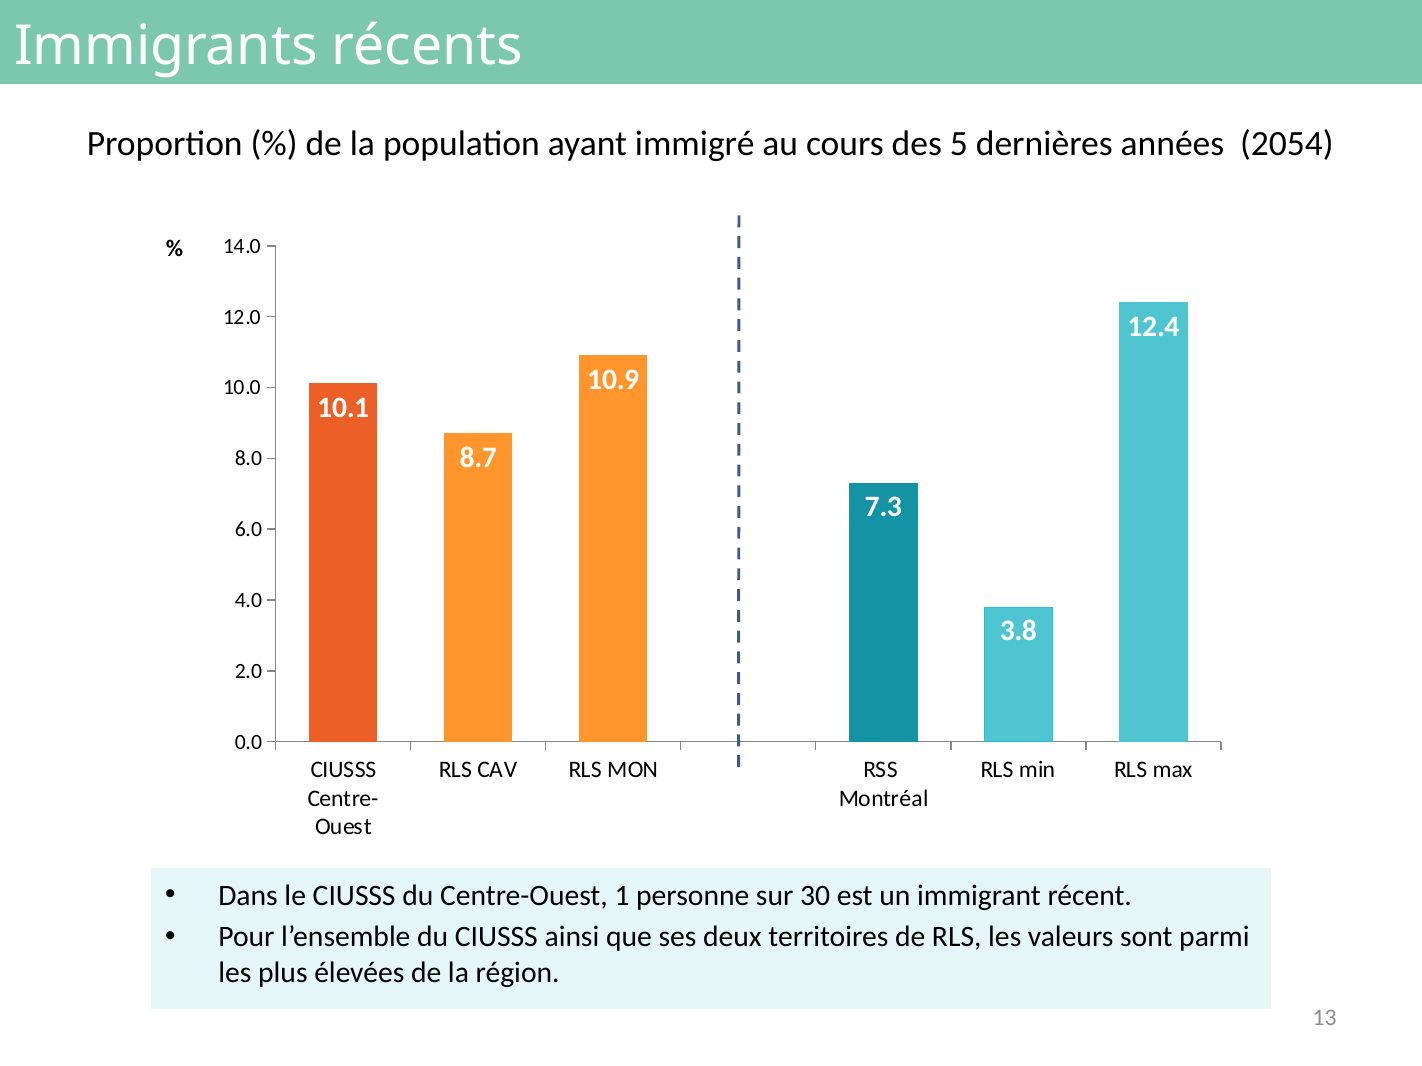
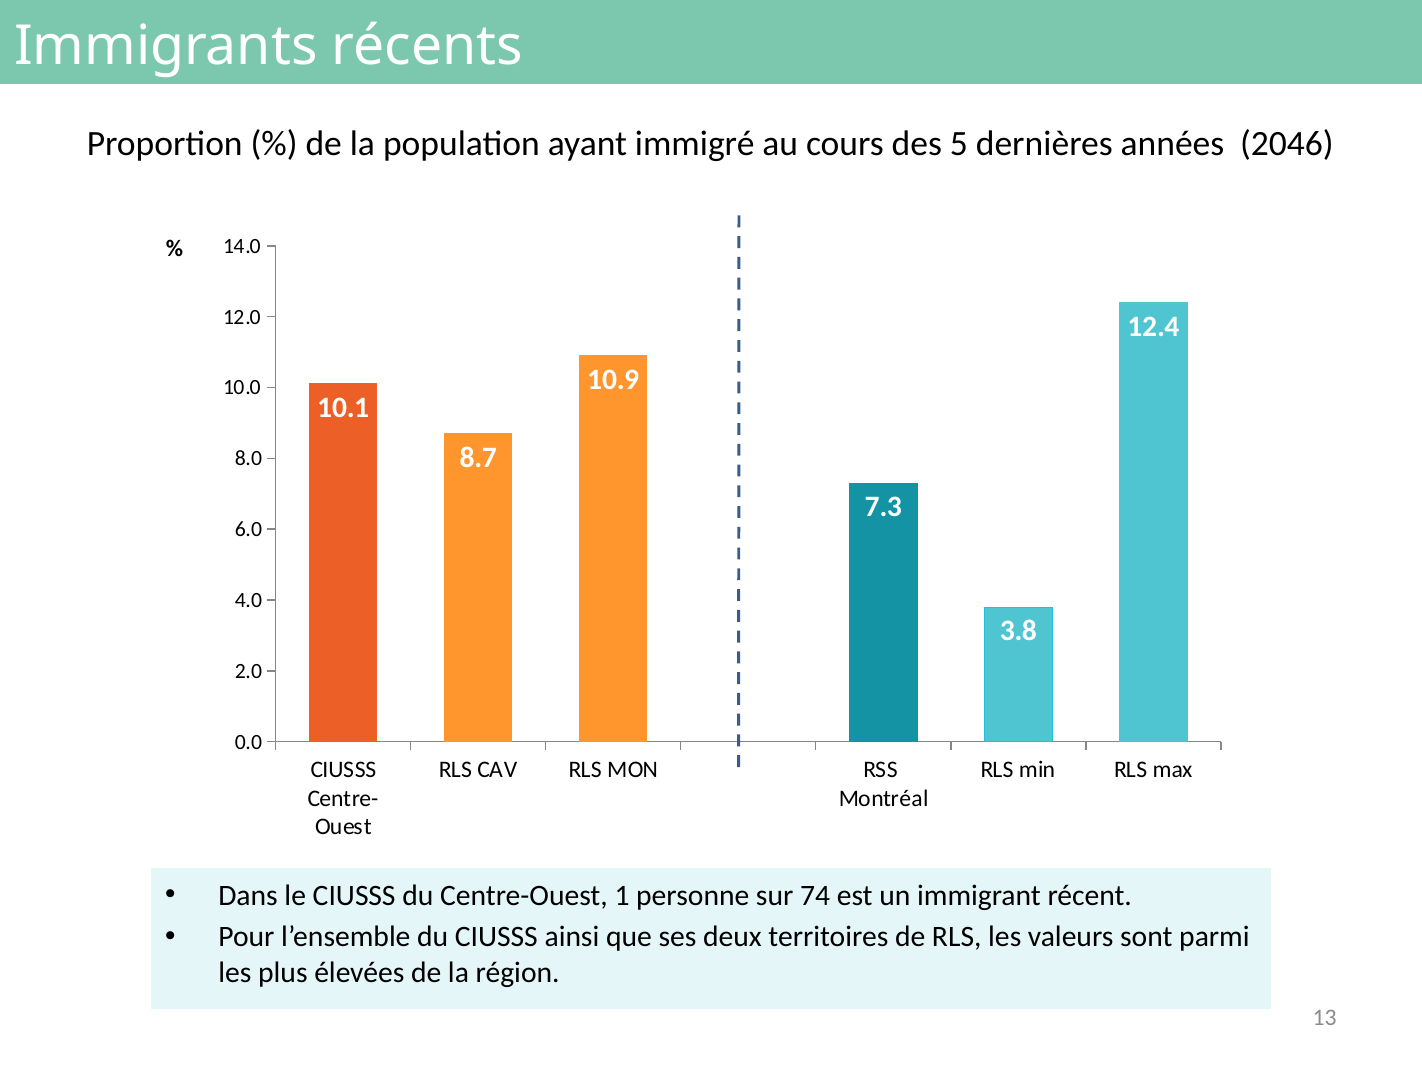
2054: 2054 -> 2046 (1287, 144)
30: 30 -> 74 (815, 896)
